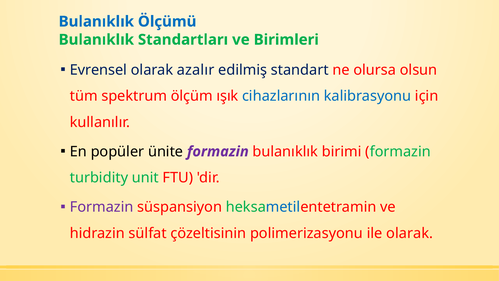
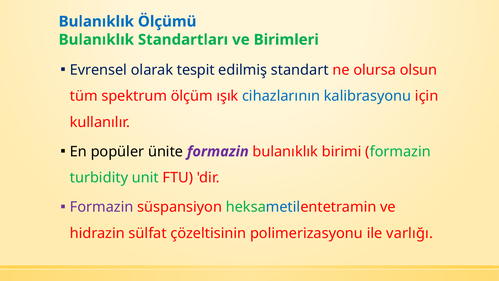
azalır: azalır -> tespit (196, 70)
ile olarak: olarak -> varlığı (410, 233)
